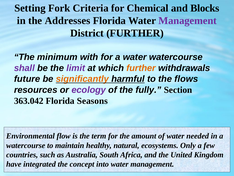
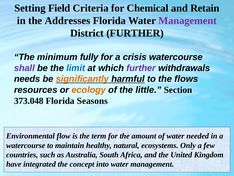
Fork: Fork -> Field (59, 8)
Blocks: Blocks -> Retain (205, 8)
with: with -> fully (89, 57)
a water: water -> crisis (135, 57)
limit colour: purple -> blue (76, 68)
further colour: orange -> purple (141, 68)
future: future -> needs (27, 79)
ecology colour: purple -> orange (89, 90)
fully: fully -> little (148, 90)
363.042: 363.042 -> 373.048 (29, 101)
